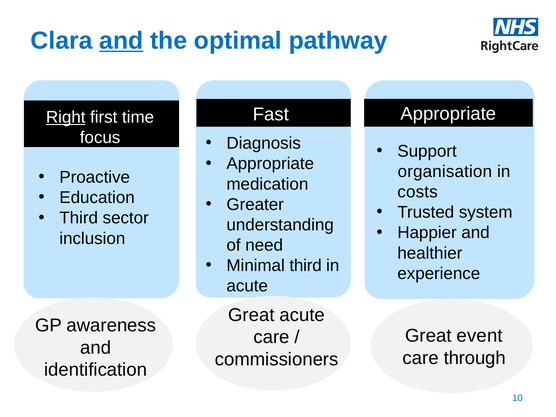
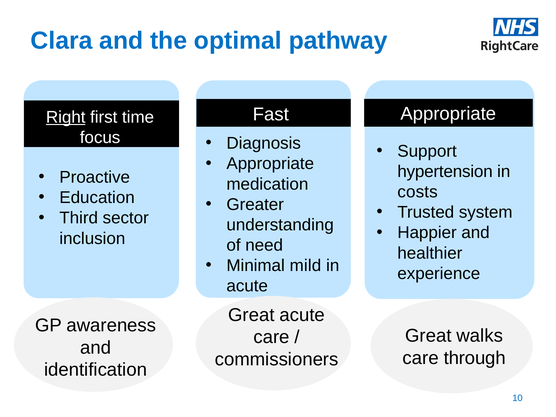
and underline: present -> none (121, 41)
organisation: organisation -> hypertension (445, 172)
Minimal third: third -> mild (305, 266)
event: event -> walks (480, 336)
